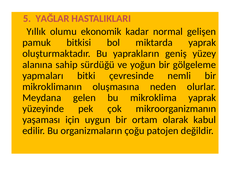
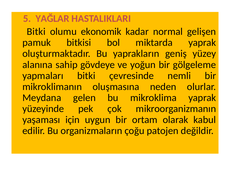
Yıllık: Yıllık -> Bitki (36, 32)
sürdüğü: sürdüğü -> gövdeye (98, 65)
